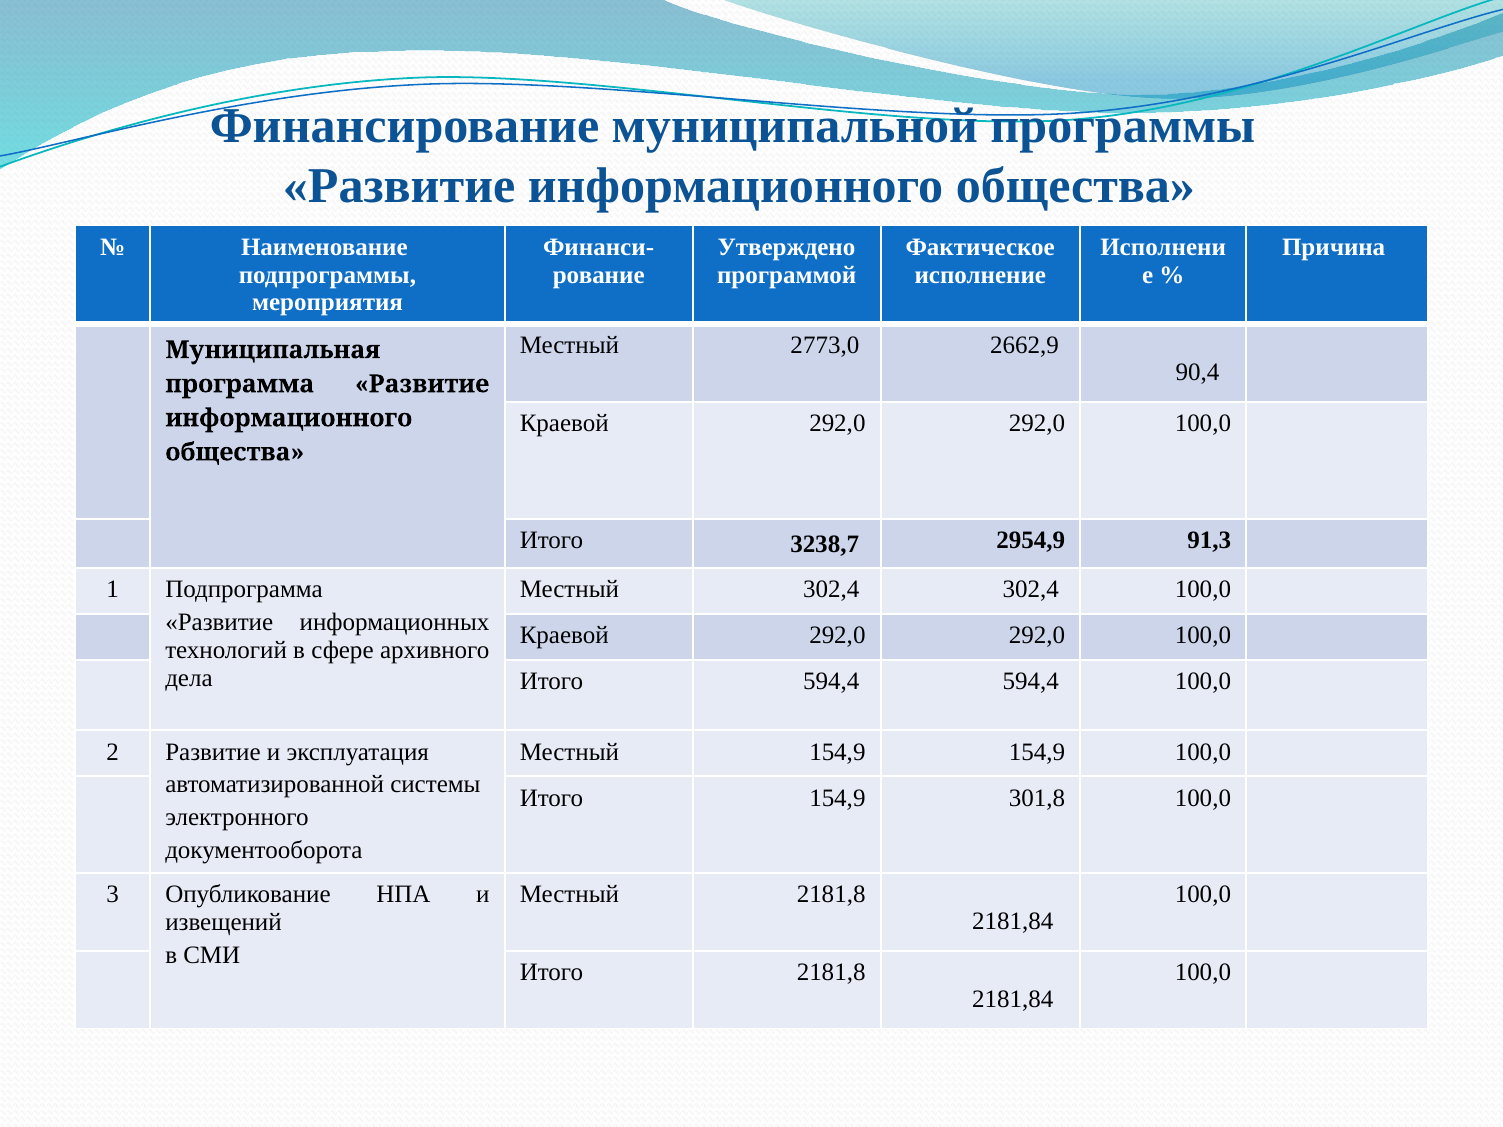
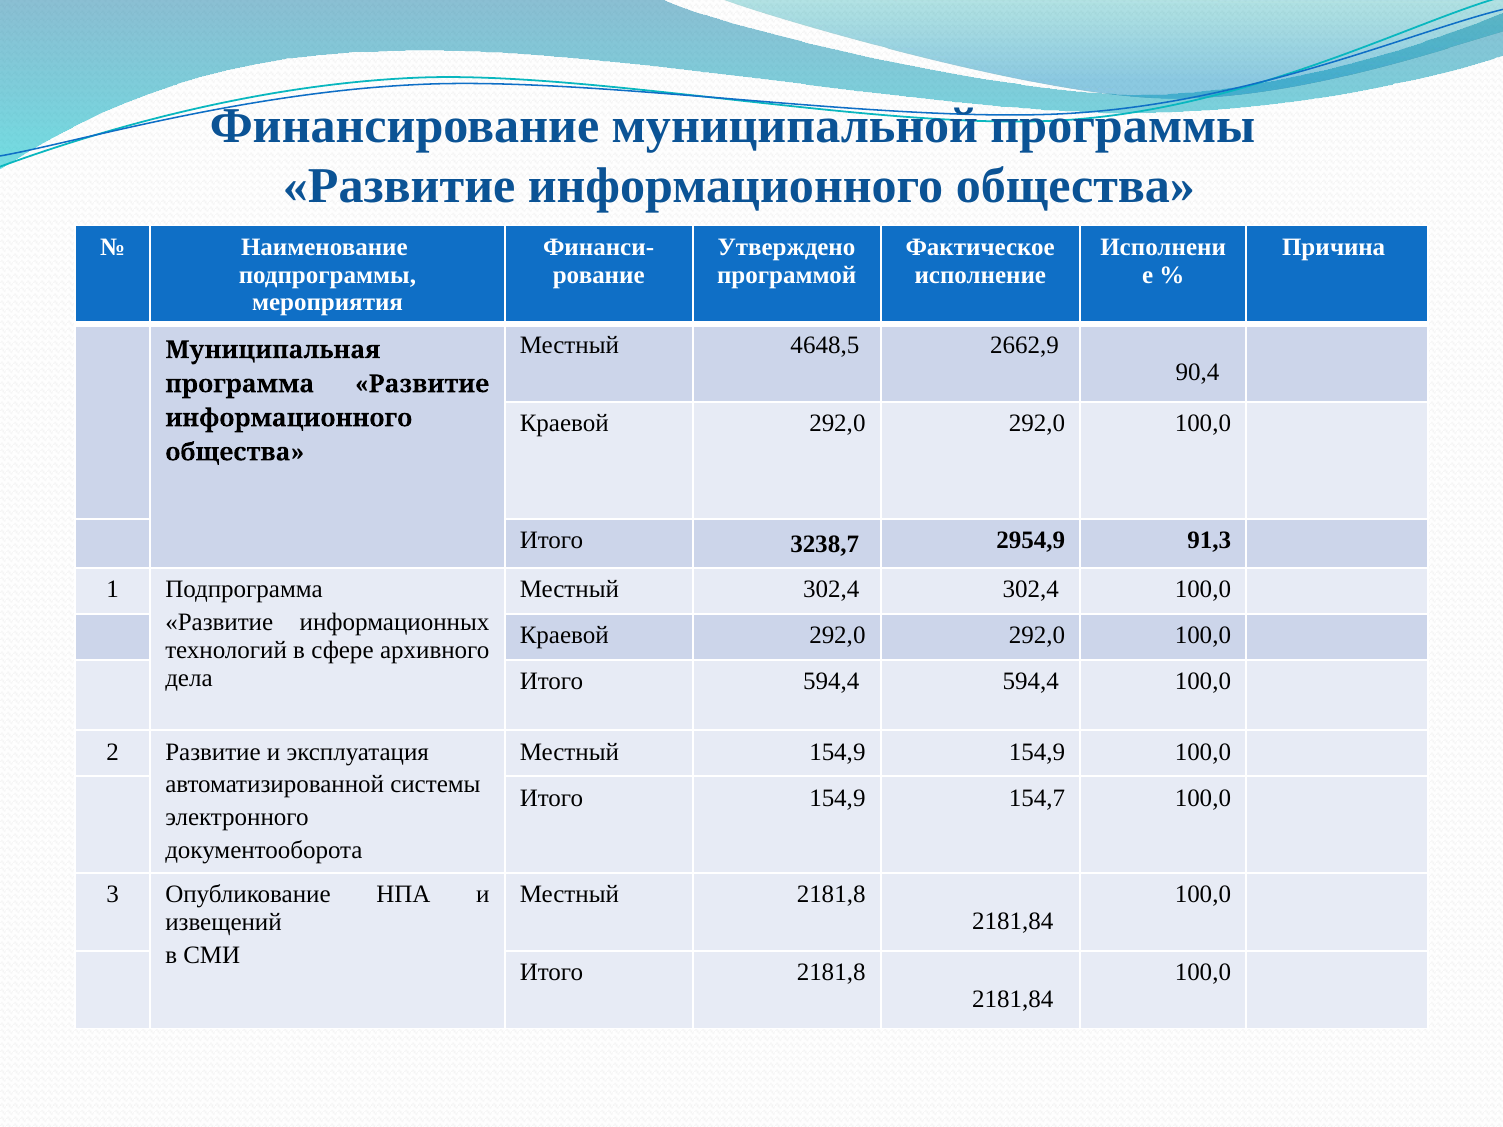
2773,0: 2773,0 -> 4648,5 (825, 346)
301,8: 301,8 -> 154,7 (1037, 798)
